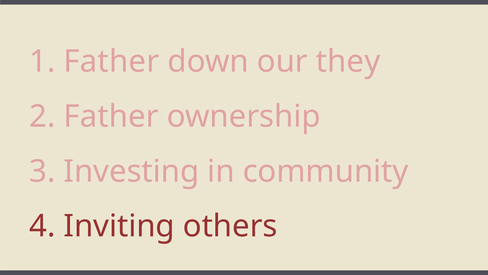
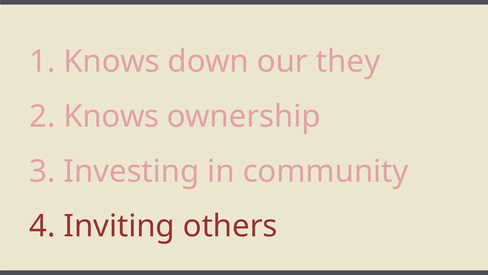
1 Father: Father -> Knows (112, 62)
2 Father: Father -> Knows (111, 116)
